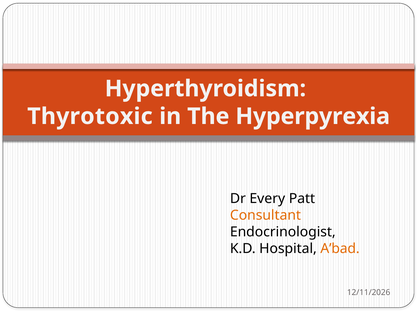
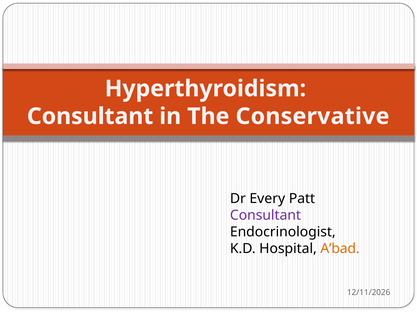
Thyrotoxic: Thyrotoxic -> Consultant (90, 117)
Hyperpyrexia: Hyperpyrexia -> Conservative (313, 117)
Consultant colour: orange -> purple (265, 216)
